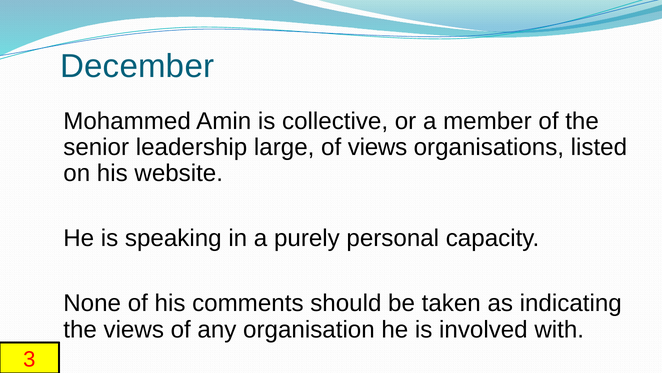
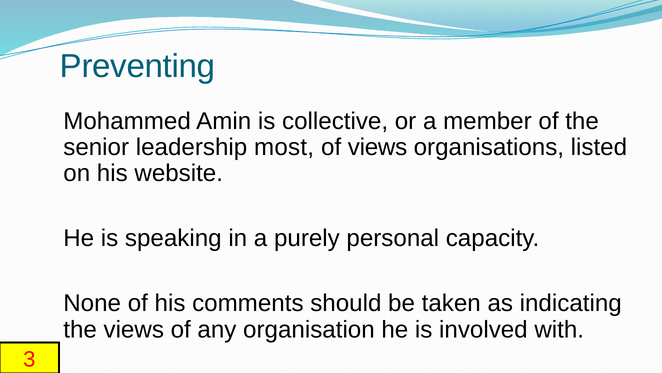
December: December -> Preventing (137, 66)
large: large -> most (284, 147)
